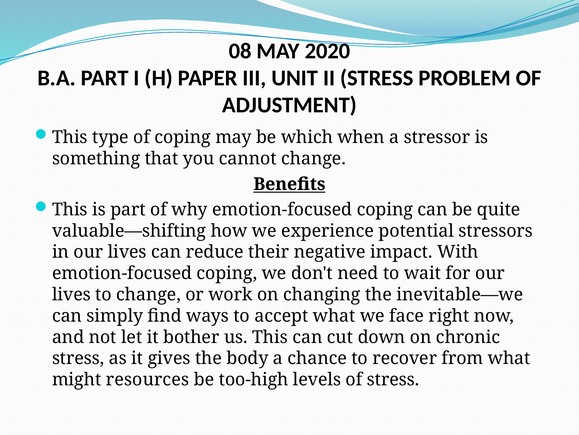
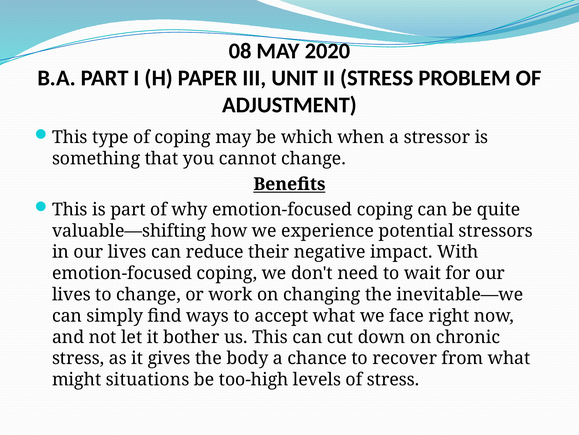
resources: resources -> situations (148, 379)
